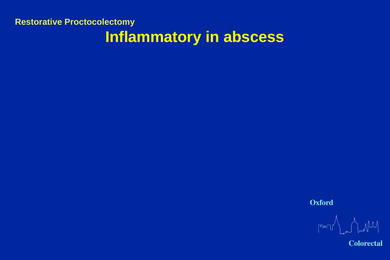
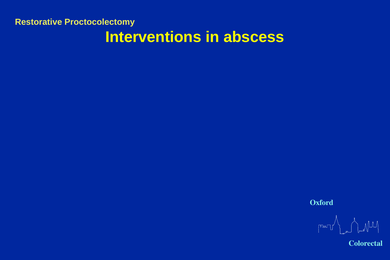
Inflammatory: Inflammatory -> Interventions (153, 37)
